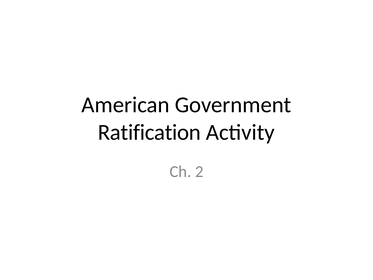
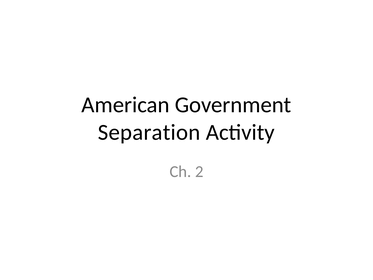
Ratification: Ratification -> Separation (149, 132)
